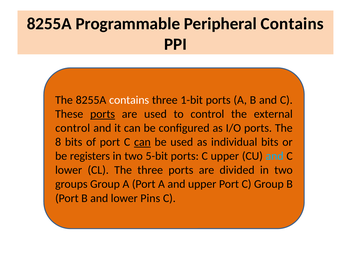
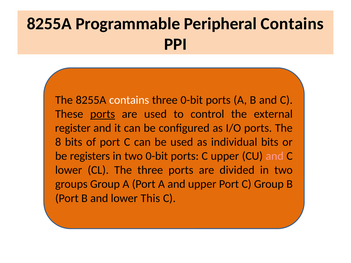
three 1-bit: 1-bit -> 0-bit (192, 100)
control: control -> register (73, 128)
can underline: present -> none (142, 142)
two 5-bit: 5-bit -> 0-bit (157, 156)
and colour: light blue -> pink (275, 156)
Pins: Pins -> This (150, 198)
